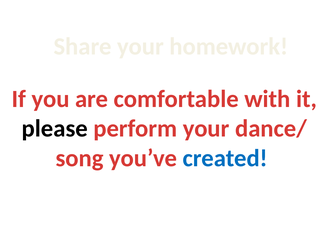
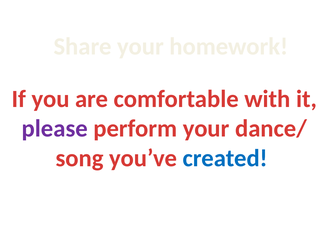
please colour: black -> purple (55, 128)
